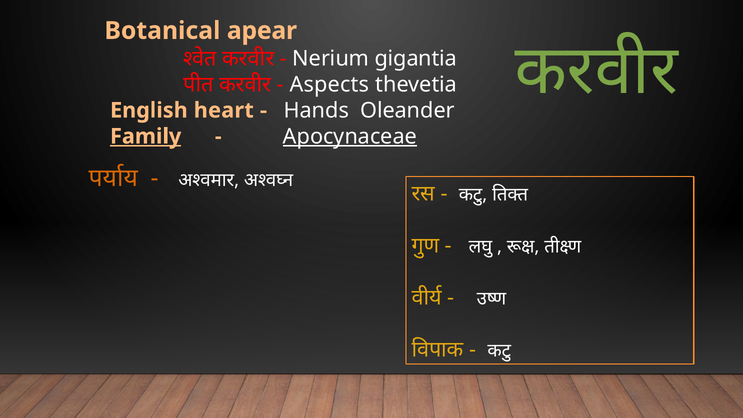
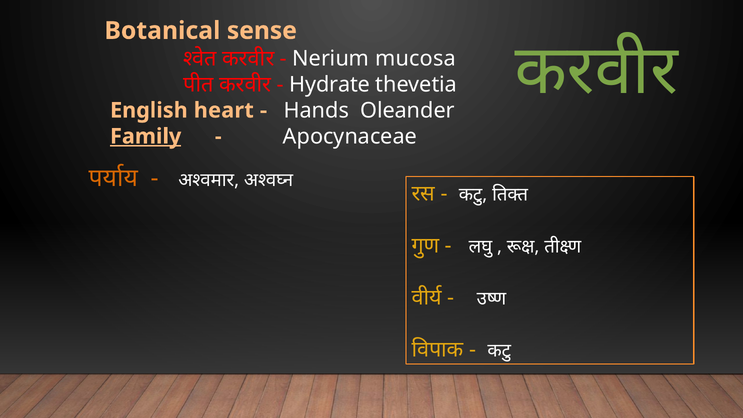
apear: apear -> sense (262, 31)
gigantia: gigantia -> mucosa (416, 58)
Aspects: Aspects -> Hydrate (330, 84)
Apocynaceae underline: present -> none (350, 136)
